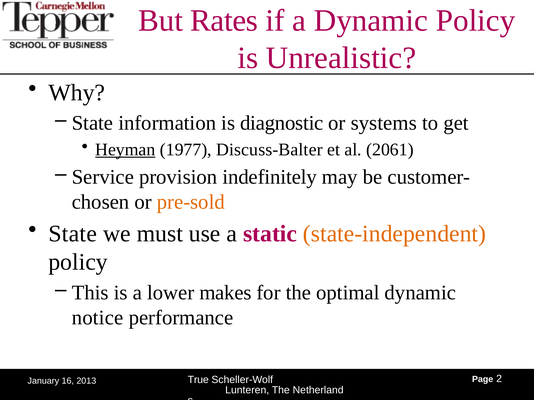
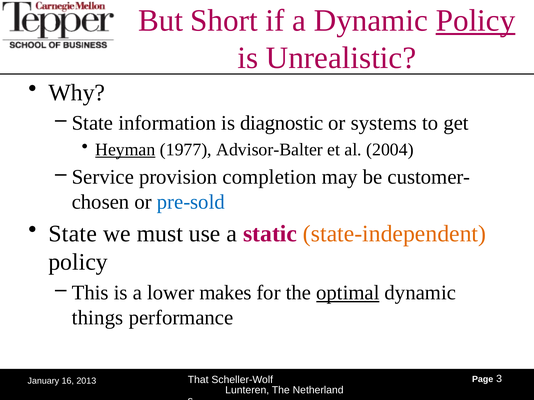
Rates: Rates -> Short (224, 21)
Policy underline: none -> present (476, 21)
Discuss-Balter: Discuss-Balter -> Advisor-Balter (269, 150)
2061: 2061 -> 2004 (390, 150)
indefinitely: indefinitely -> completion (270, 177)
pre-sold colour: orange -> blue (191, 202)
optimal underline: none -> present (348, 293)
notice: notice -> things (98, 318)
True: True -> That (198, 380)
2: 2 -> 3 (499, 379)
